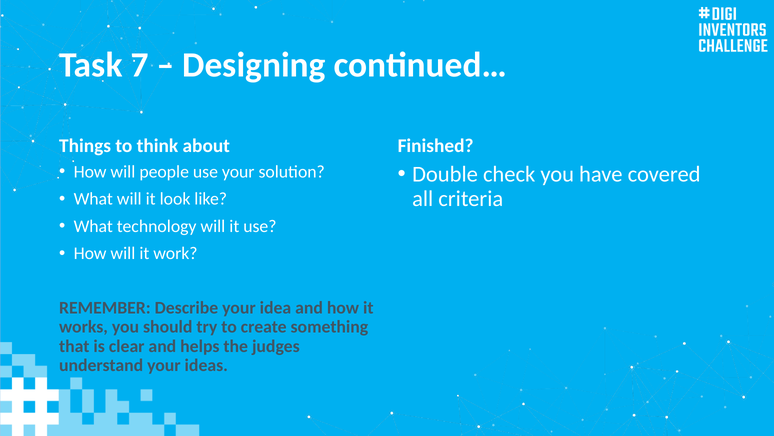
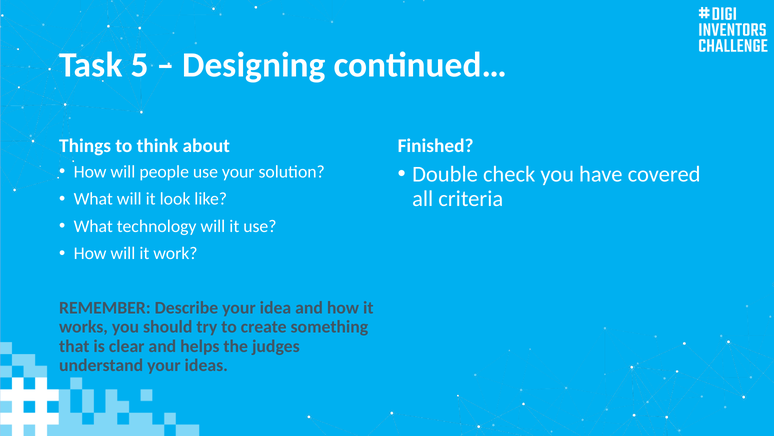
7: 7 -> 5 (140, 65)
